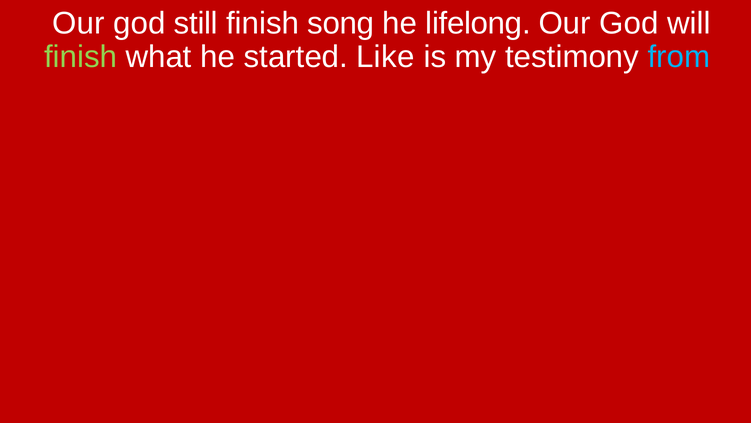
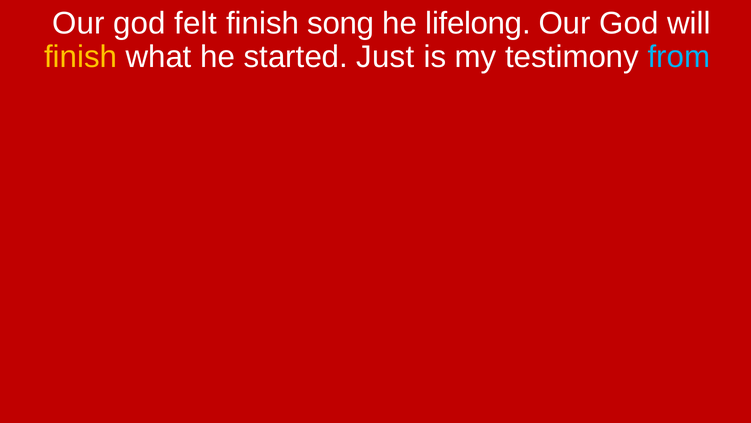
still: still -> felt (196, 23)
finish colour: light green -> yellow (81, 57)
Like: Like -> Just (385, 57)
